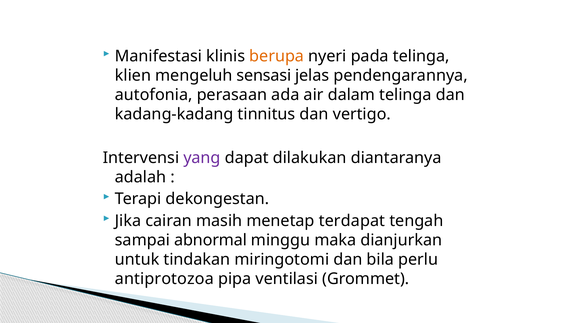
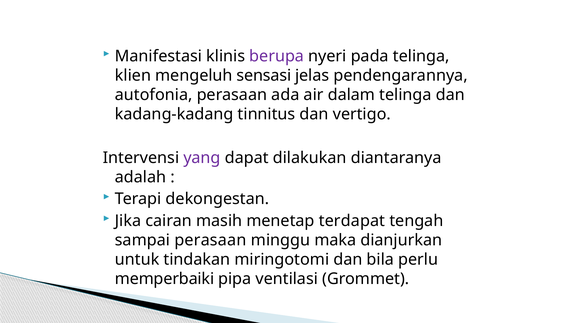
berupa colour: orange -> purple (277, 56)
sampai abnormal: abnormal -> perasaan (210, 240)
antiprotozoa: antiprotozoa -> memperbaiki (165, 279)
